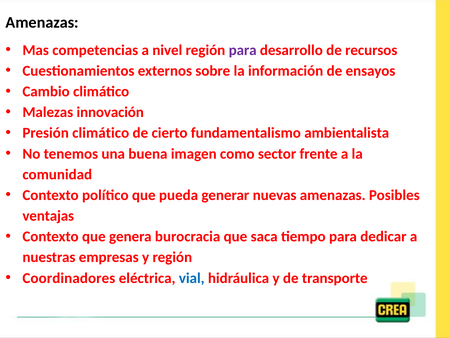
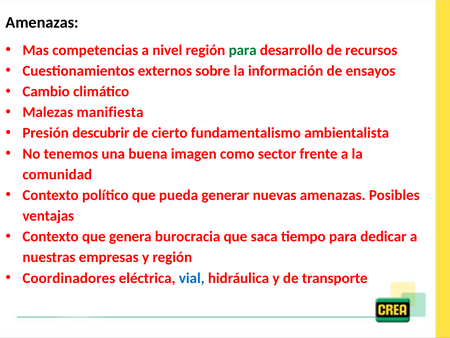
para colour: purple -> green (243, 50)
innovación: innovación -> manifiesta (110, 112)
Presión climático: climático -> descubrir (101, 133)
